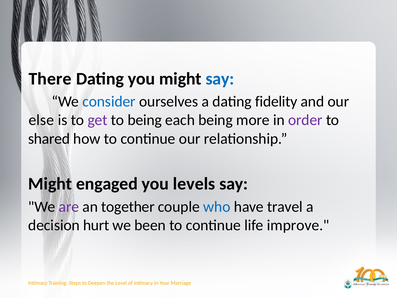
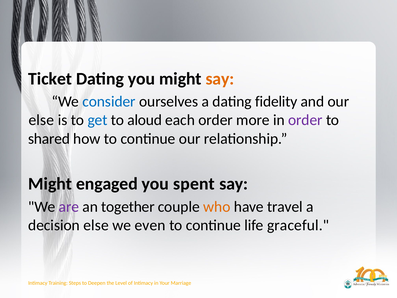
There: There -> Ticket (50, 79)
say colour: blue -> orange (220, 79)
get colour: purple -> blue (98, 120)
to being: being -> aloud (145, 120)
each being: being -> order (216, 120)
levels: levels -> spent (194, 184)
who colour: blue -> orange (217, 207)
decision hurt: hurt -> else (96, 225)
been: been -> even (150, 225)
improve: improve -> graceful (298, 225)
